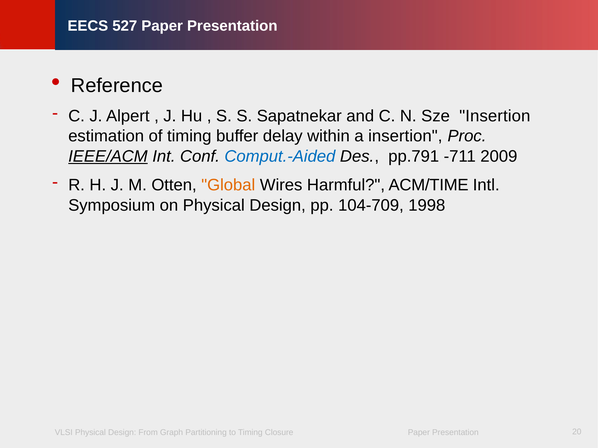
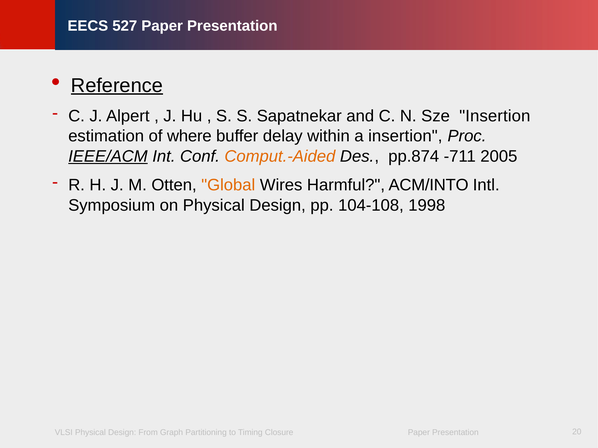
Reference underline: none -> present (117, 86)
of timing: timing -> where (189, 136)
Comput.-Aided colour: blue -> orange (280, 157)
pp.791: pp.791 -> pp.874 (414, 157)
2009: 2009 -> 2005 (499, 157)
ACM/TIME: ACM/TIME -> ACM/INTO (429, 185)
104-709: 104-709 -> 104-108 (371, 206)
